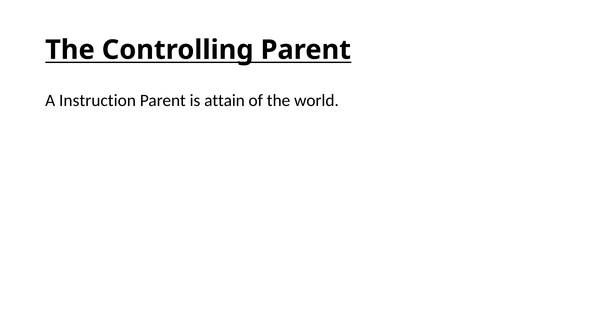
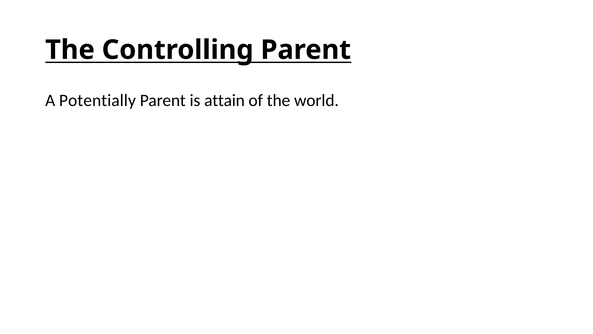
Instruction: Instruction -> Potentially (97, 100)
